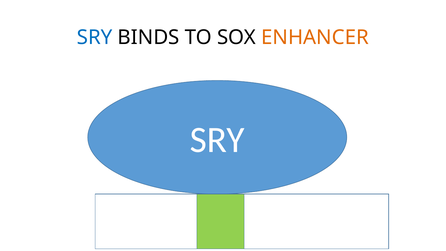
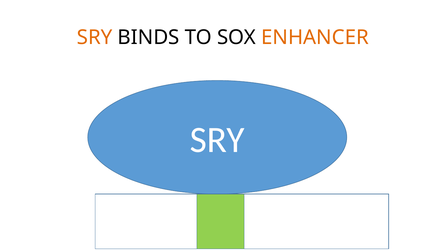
SRY colour: blue -> orange (95, 37)
